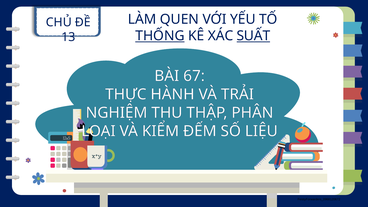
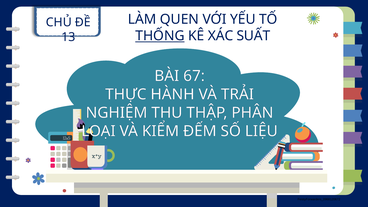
SUẤT underline: present -> none (253, 36)
